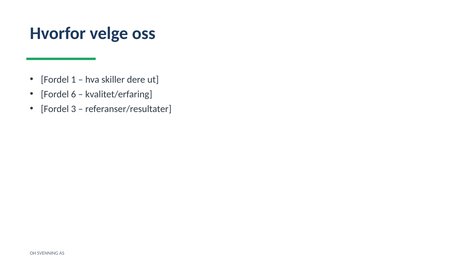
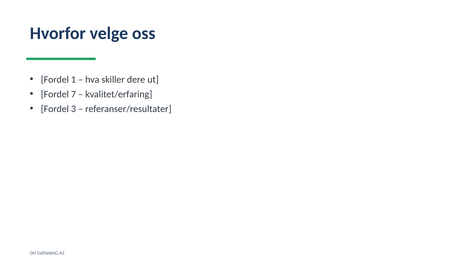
6: 6 -> 7 (74, 94)
